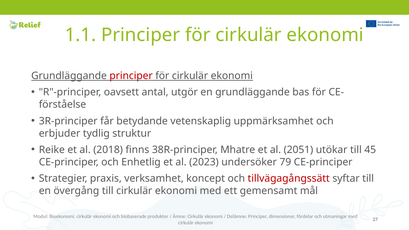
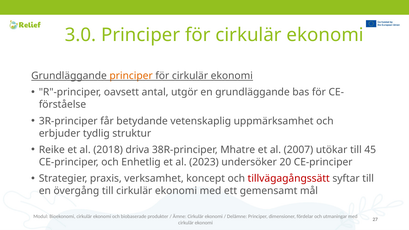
1.1: 1.1 -> 3.0 (80, 35)
principer colour: red -> orange (131, 76)
finns: finns -> driva (137, 150)
2051: 2051 -> 2007 (298, 150)
79: 79 -> 20 (285, 162)
